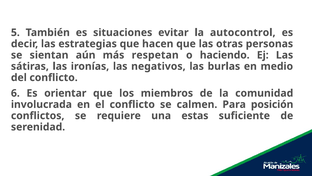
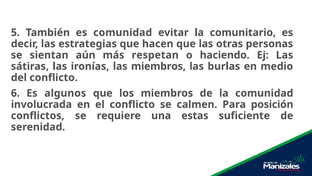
es situaciones: situaciones -> comunidad (123, 32)
autocontrol: autocontrol -> comunitario (243, 32)
las negativos: negativos -> miembros (158, 66)
orientar: orientar -> algunos (65, 93)
